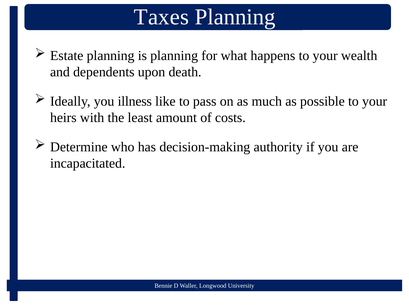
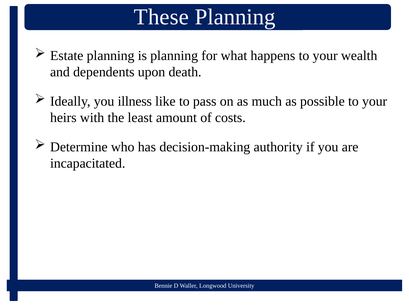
Taxes: Taxes -> These (161, 17)
